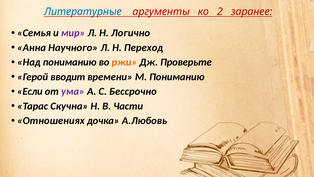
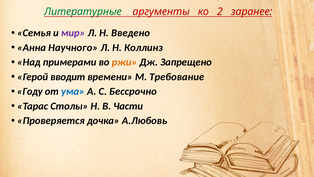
Литературные colour: blue -> green (83, 12)
Логично: Логично -> Введено (131, 33)
Переход: Переход -> Коллинз (144, 48)
Над пониманию: пониманию -> примерами (70, 62)
Проверьте: Проверьте -> Запрещено (186, 62)
М Пониманию: Пониманию -> Требование (177, 77)
Если: Если -> Году (30, 91)
ума colour: purple -> blue (73, 91)
Скучна: Скучна -> Столы (69, 106)
Отношениях: Отношениях -> Проверяется (51, 120)
